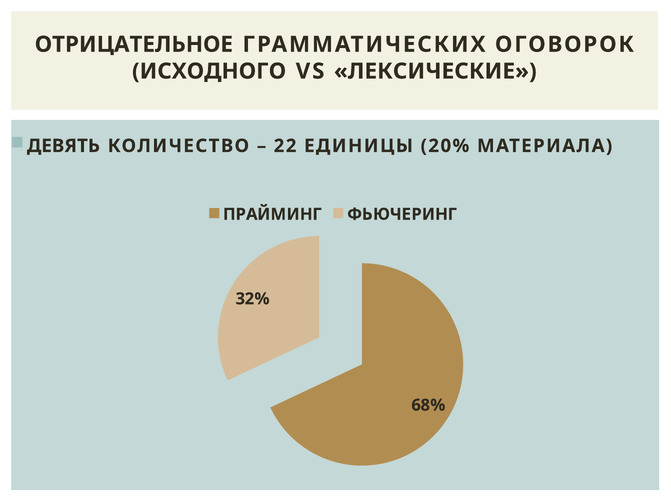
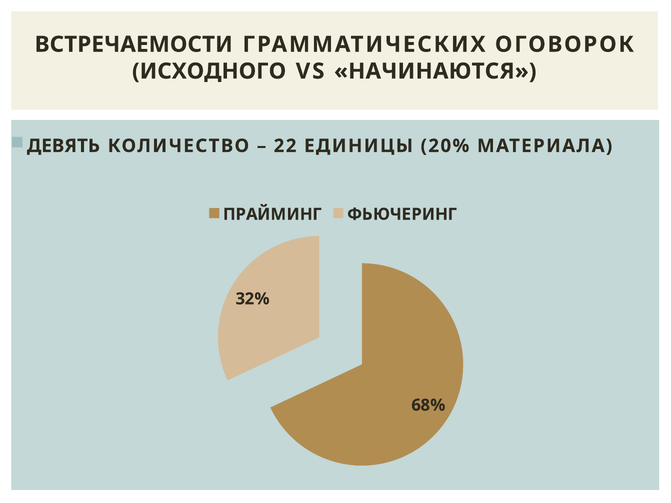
ОТРИЦАТЕЛЬНОЕ: ОТРИЦАТЕЛЬНОЕ -> ВСТРЕЧАЕМОСТИ (134, 44)
ЛЕКСИЧЕСКИЕ: ЛЕКСИЧЕСКИЕ -> НАЧИНАЮТСЯ (435, 71)
